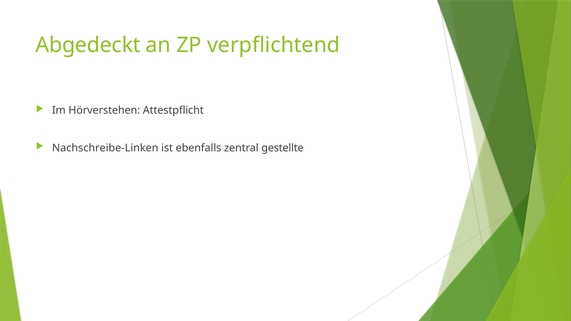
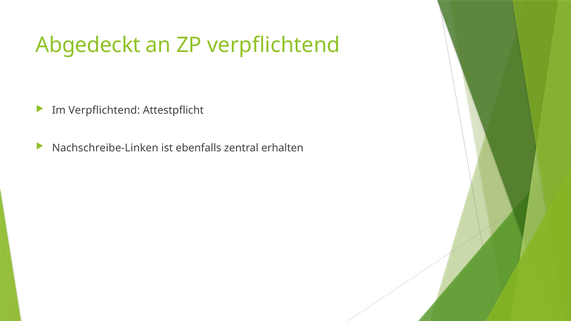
Im Hörverstehen: Hörverstehen -> Verpflichtend (104, 111)
gestellte: gestellte -> erhalten (282, 148)
